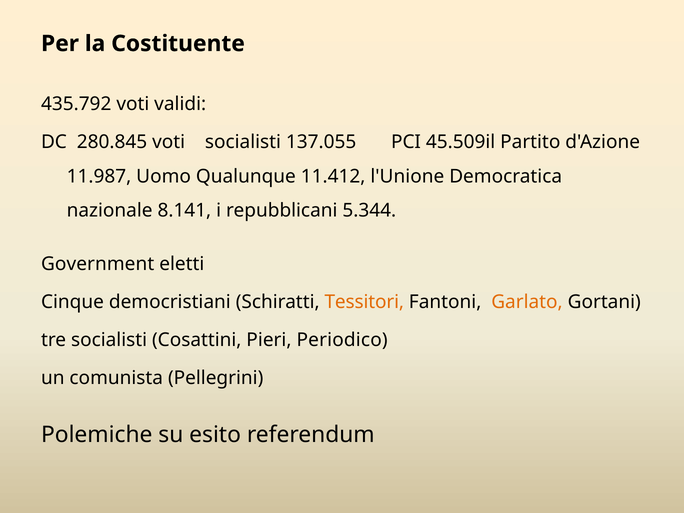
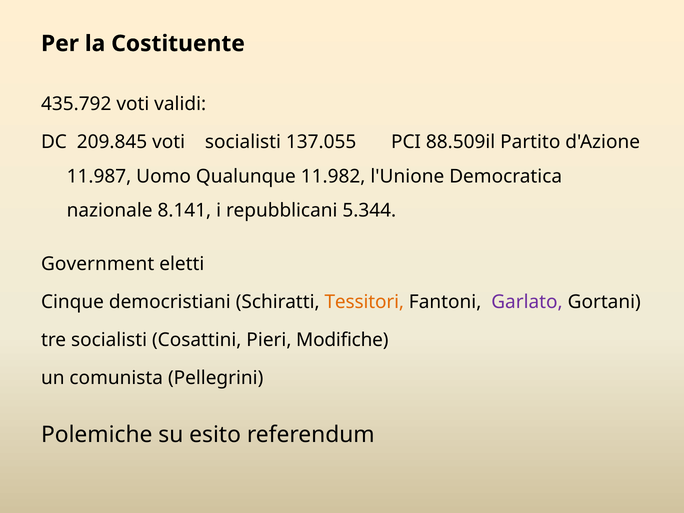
280.845: 280.845 -> 209.845 (112, 142)
45.509il: 45.509il -> 88.509il (461, 142)
11.412: 11.412 -> 11.982 (333, 176)
Garlato colour: orange -> purple (527, 302)
Periodico: Periodico -> Modifiche (342, 340)
